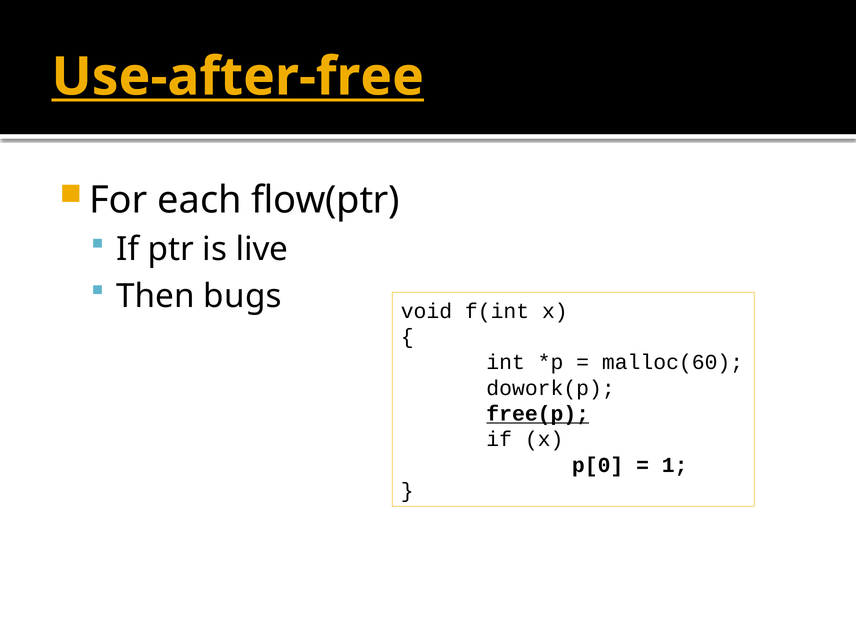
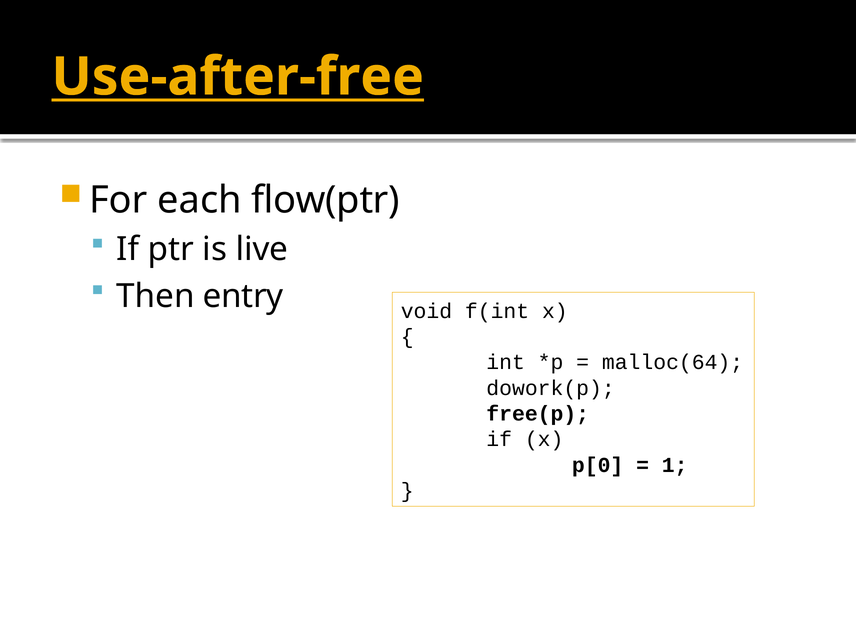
bugs: bugs -> entry (243, 296)
malloc(60: malloc(60 -> malloc(64 (673, 362)
free(p underline: present -> none (538, 414)
